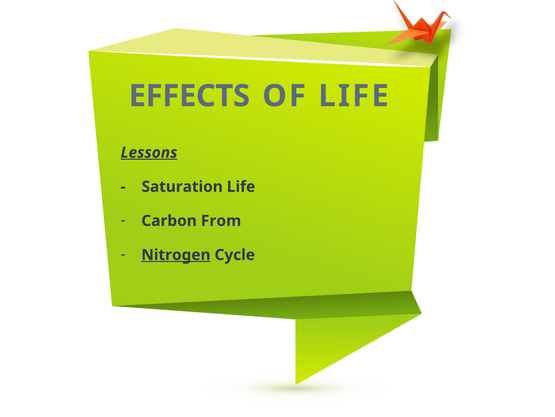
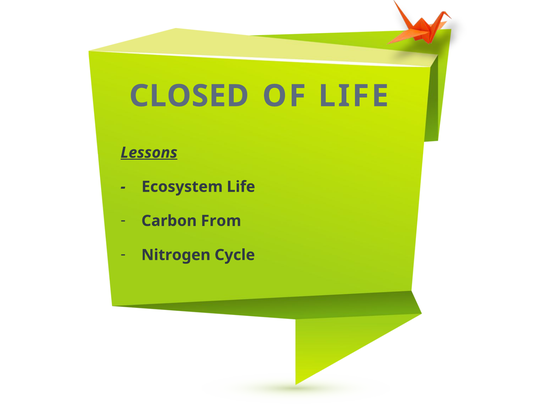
EFFECTS: EFFECTS -> CLOSED (189, 96)
Saturation: Saturation -> Ecosystem (182, 186)
Nitrogen underline: present -> none (176, 254)
